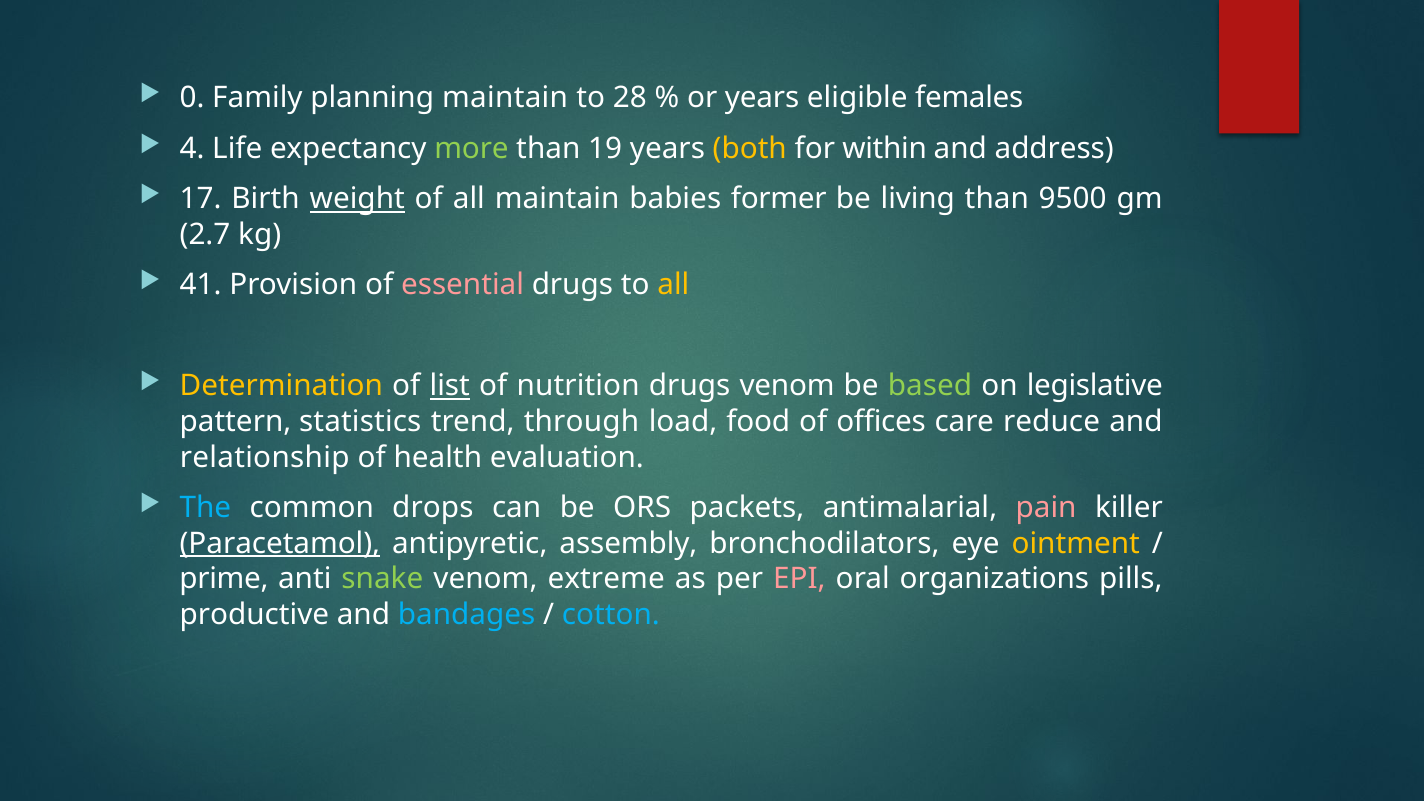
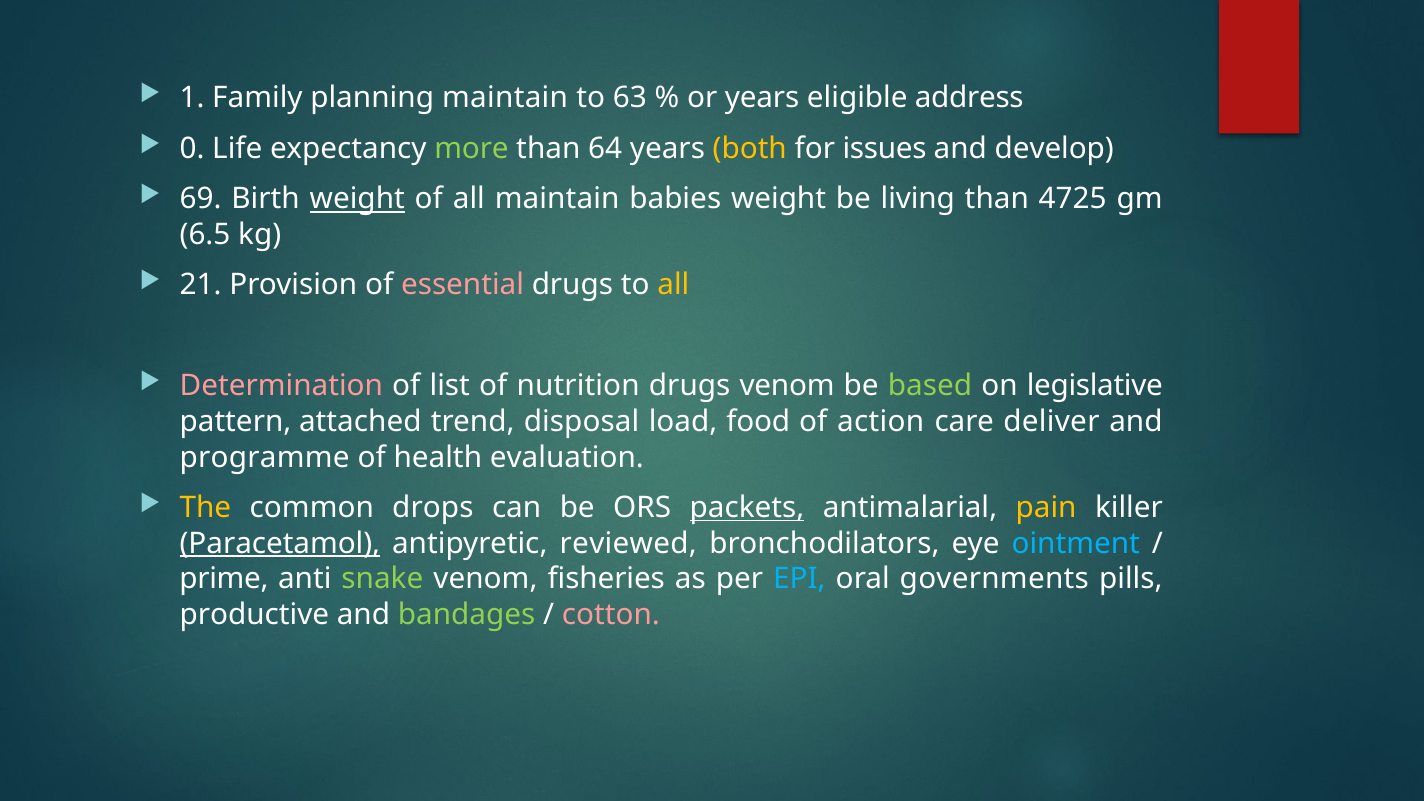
0: 0 -> 1 (192, 98)
28: 28 -> 63 (630, 98)
females: females -> address (969, 98)
4: 4 -> 0 (192, 149)
19: 19 -> 64 (605, 149)
within: within -> issues (885, 149)
address: address -> develop (1054, 149)
17: 17 -> 69 (201, 199)
babies former: former -> weight (779, 199)
9500: 9500 -> 4725 (1073, 199)
2.7: 2.7 -> 6.5 (205, 235)
41: 41 -> 21 (201, 285)
Determination colour: yellow -> pink (281, 386)
list underline: present -> none (450, 386)
statistics: statistics -> attached (360, 422)
through: through -> disposal (582, 422)
offices: offices -> action (881, 422)
reduce: reduce -> deliver (1051, 422)
relationship: relationship -> programme (265, 457)
The colour: light blue -> yellow (205, 508)
packets underline: none -> present (747, 508)
pain colour: pink -> yellow (1046, 508)
assembly: assembly -> reviewed (628, 543)
ointment colour: yellow -> light blue (1076, 543)
extreme: extreme -> fisheries (606, 579)
EPI colour: pink -> light blue (799, 579)
organizations: organizations -> governments (994, 579)
bandages colour: light blue -> light green (467, 615)
cotton colour: light blue -> pink (611, 615)
